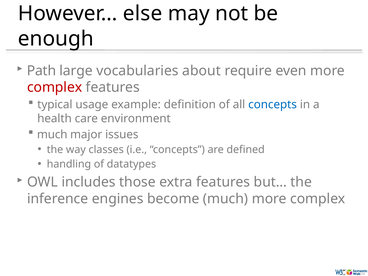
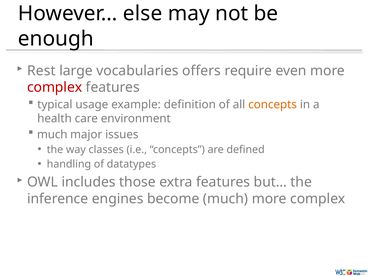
Path: Path -> Rest (41, 71)
about: about -> offers (202, 71)
concepts colour: blue -> orange (273, 105)
